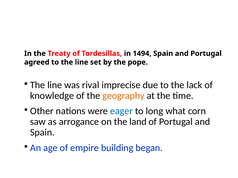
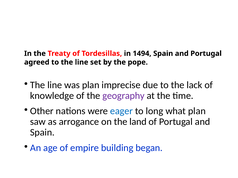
was rival: rival -> plan (91, 85)
geography colour: orange -> purple (123, 96)
what corn: corn -> plan (197, 111)
